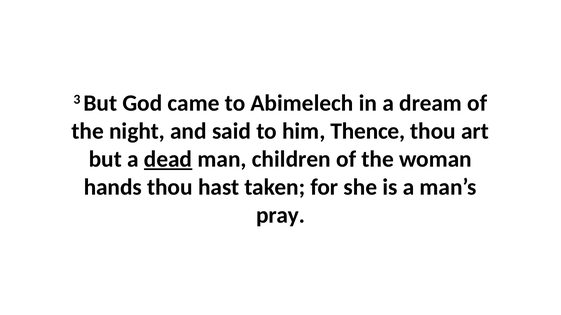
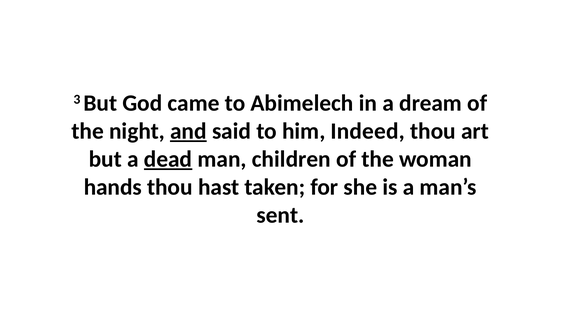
and underline: none -> present (188, 131)
Thence: Thence -> Indeed (368, 131)
pray: pray -> sent (280, 215)
